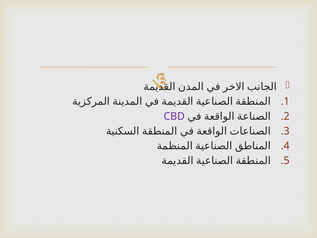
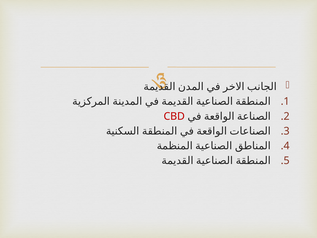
CBD colour: purple -> red (174, 116)
